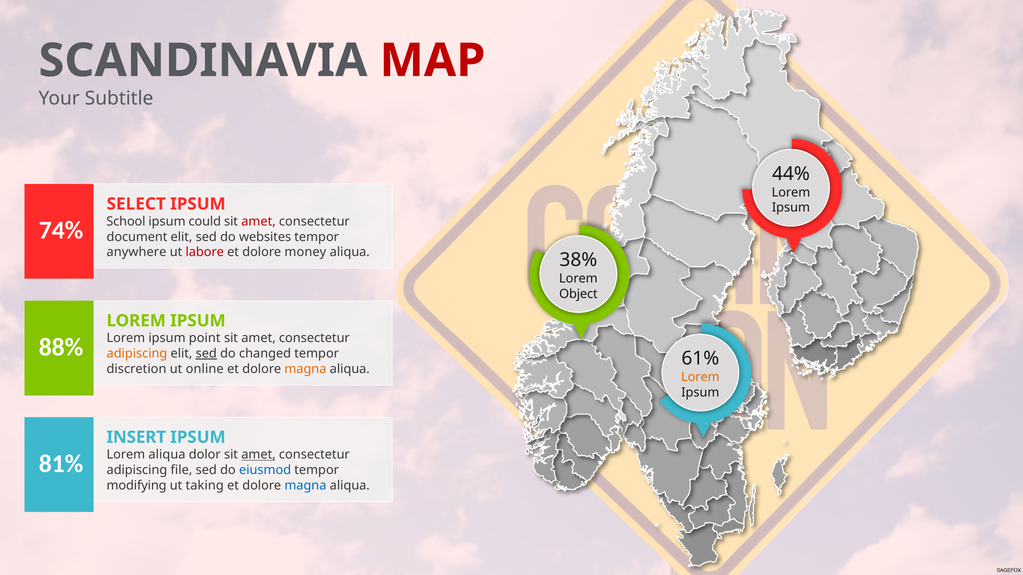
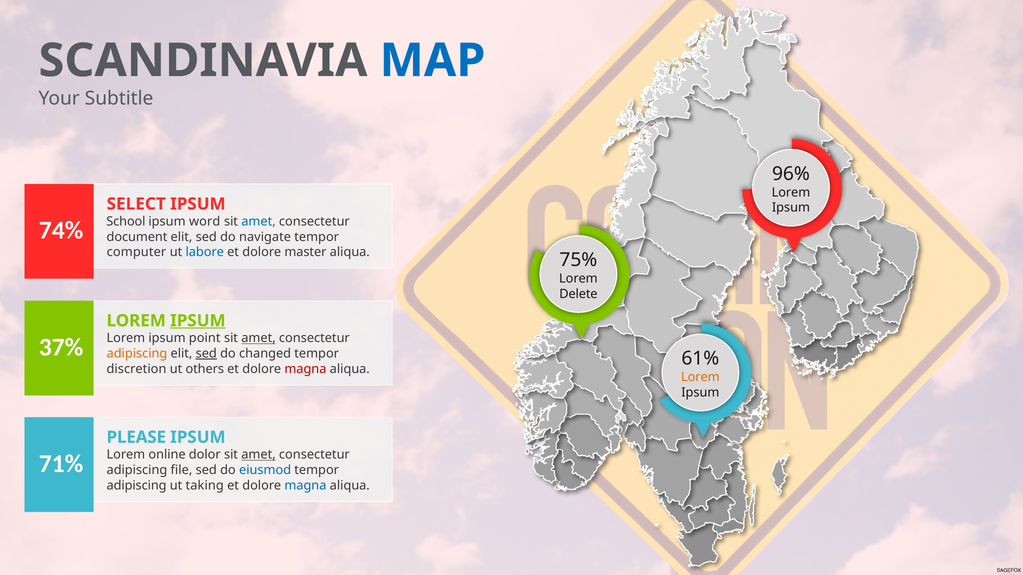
MAP colour: red -> blue (433, 61)
44%: 44% -> 96% (791, 174)
could: could -> word (205, 222)
amet colour: red -> blue (258, 222)
websites: websites -> navigate (265, 237)
anywhere: anywhere -> computer (136, 252)
labore colour: red -> blue (205, 252)
money: money -> master (305, 252)
38%: 38% -> 75% (578, 260)
Object: Object -> Delete (578, 294)
IPSUM underline: none -> present (198, 321)
amet underline: none -> present (258, 339)
88%: 88% -> 37% (61, 348)
online: online -> others (205, 369)
magna colour: orange -> red (305, 369)
INSERT: INSERT -> PLEASE (136, 438)
Lorem aliqua: aliqua -> online (167, 455)
81%: 81% -> 71% (61, 464)
modifying: modifying -> adipiscing (137, 486)
